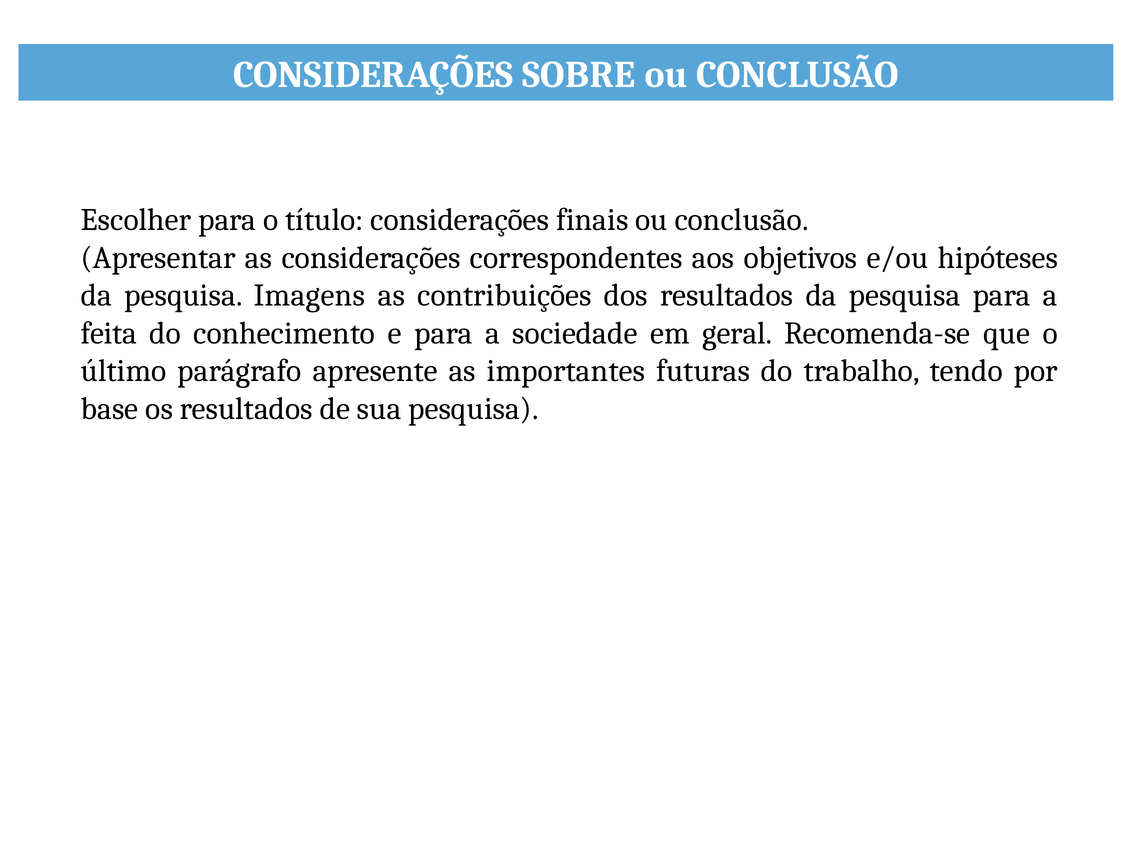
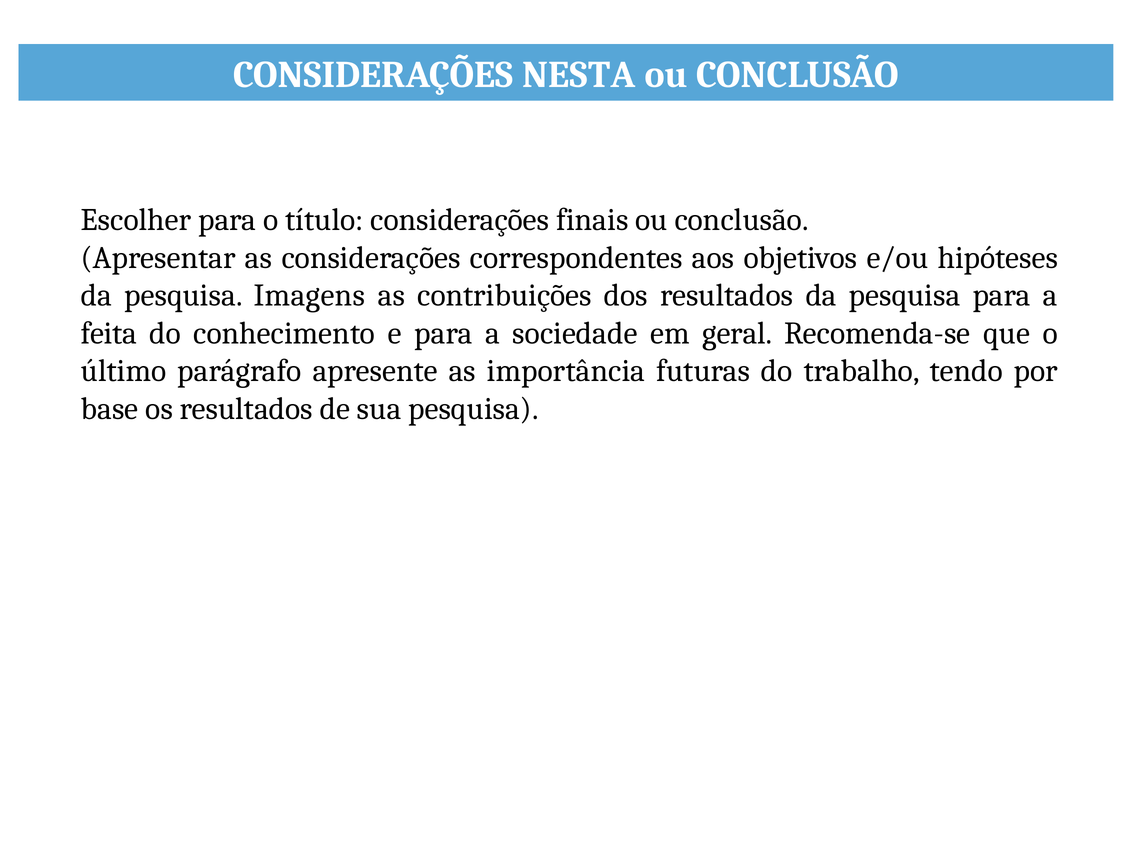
SOBRE: SOBRE -> NESTA (579, 75)
importantes: importantes -> importância (566, 371)
